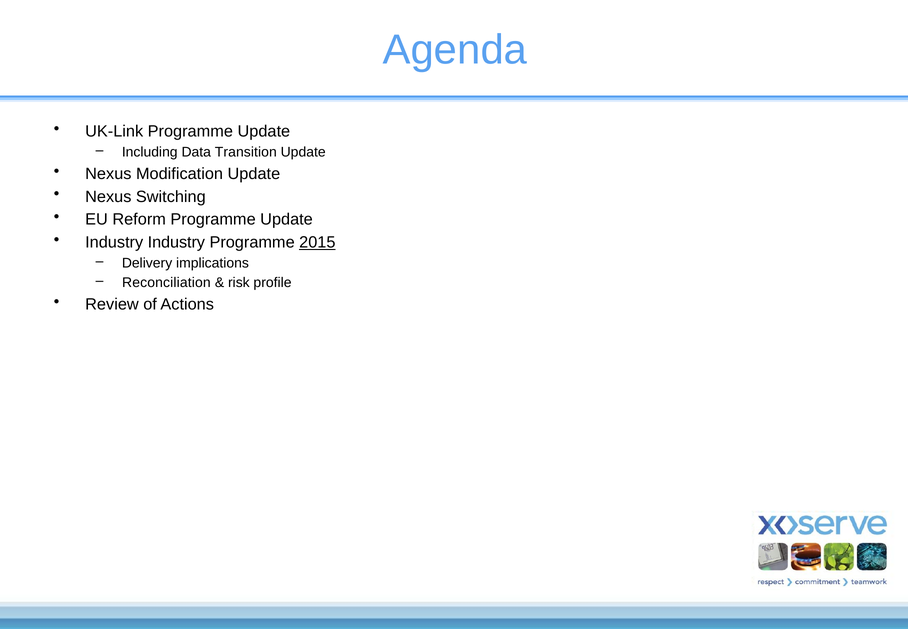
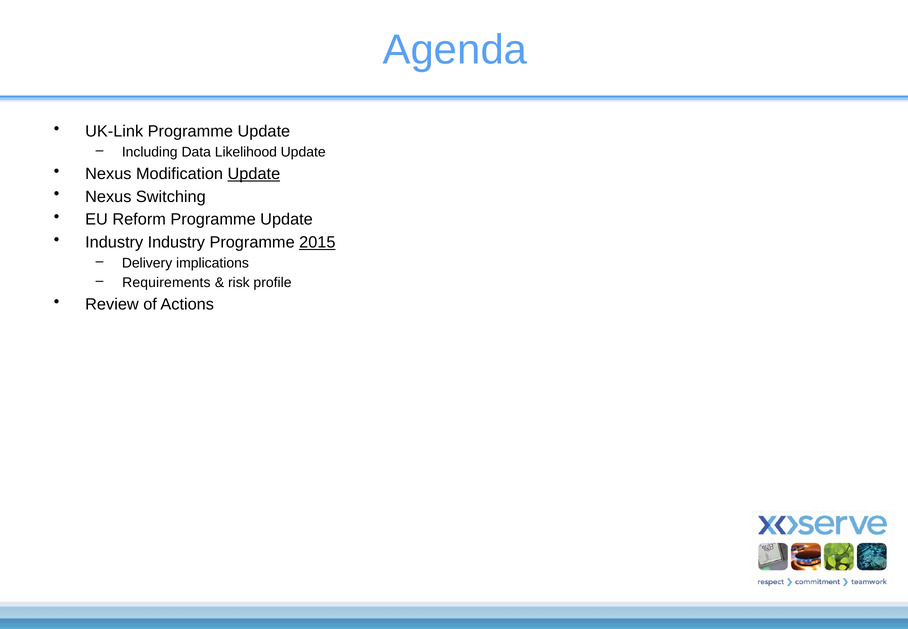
Transition: Transition -> Likelihood (246, 152)
Update underline: none -> present (254, 174)
Reconciliation: Reconciliation -> Requirements (166, 283)
